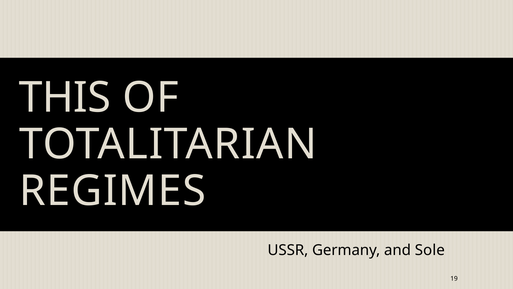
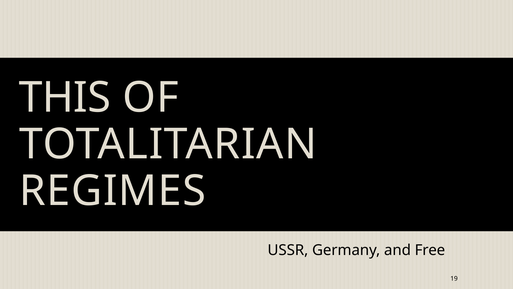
Sole: Sole -> Free (430, 250)
